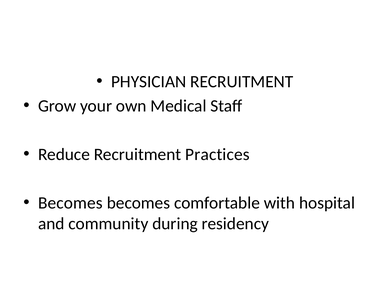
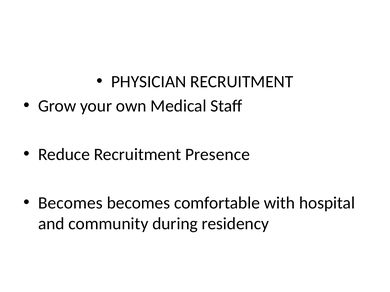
Practices: Practices -> Presence (217, 155)
